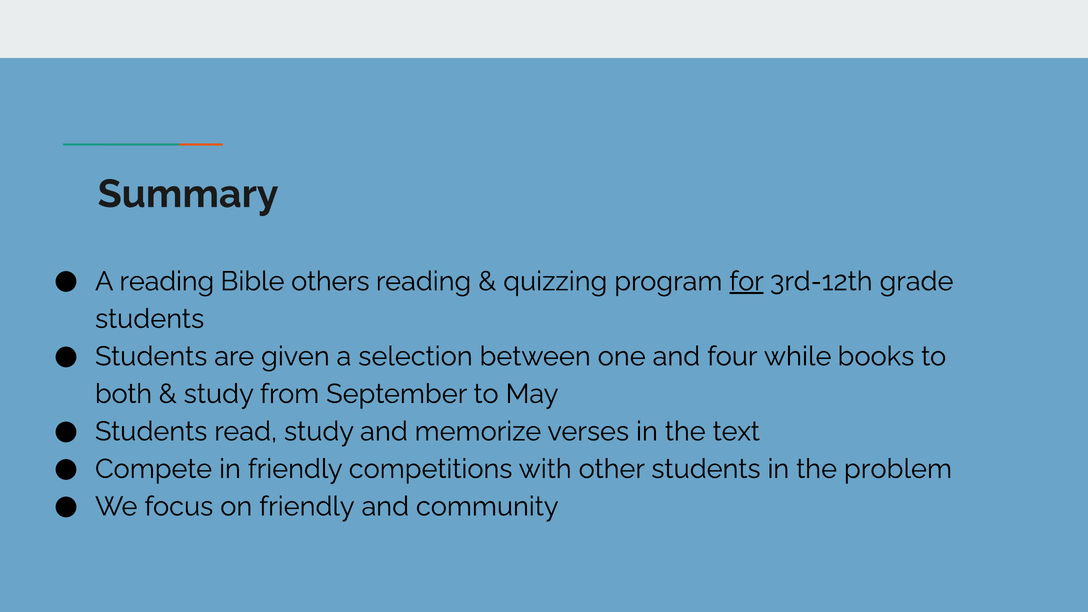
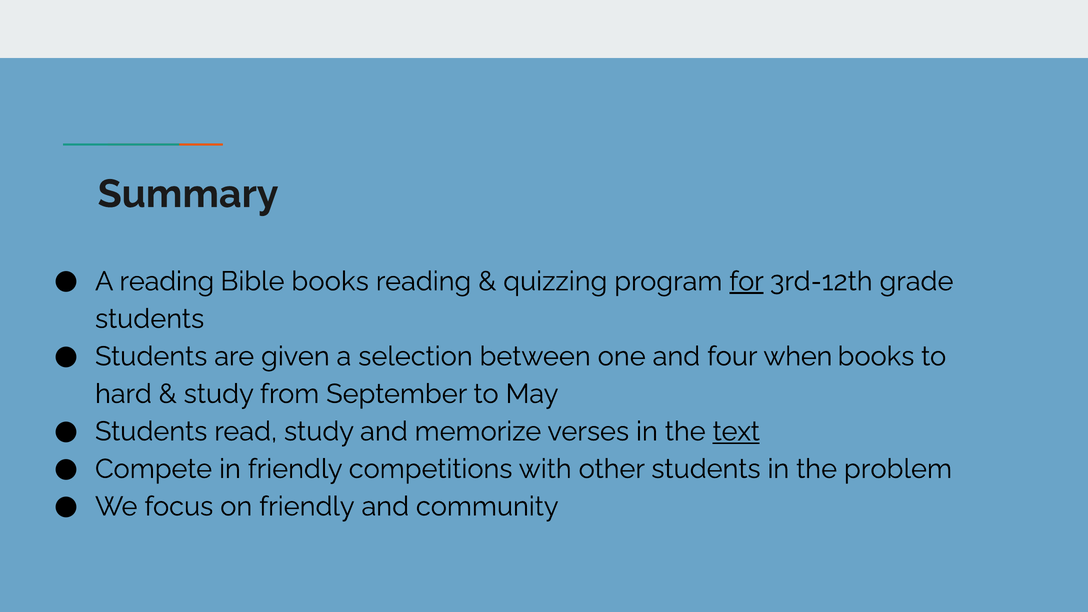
Bible others: others -> books (330, 281)
while: while -> when (798, 356)
both: both -> hard (123, 394)
text underline: none -> present (736, 431)
